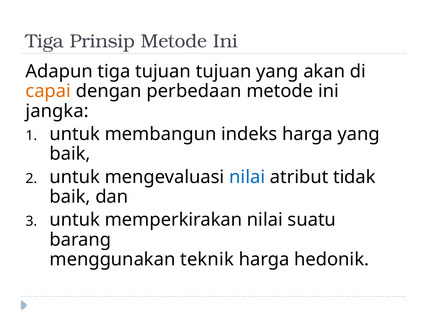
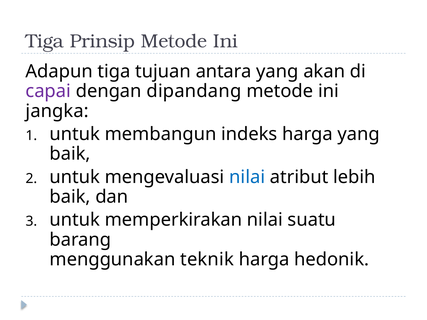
tujuan tujuan: tujuan -> antara (224, 71)
capai colour: orange -> purple (48, 91)
perbedaan: perbedaan -> dipandang (194, 91)
tidak: tidak -> lebih (354, 177)
